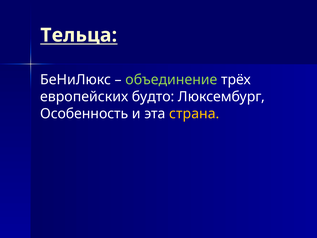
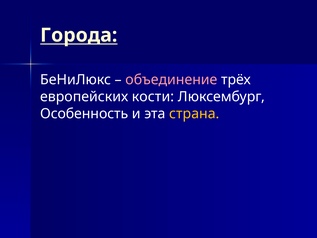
Тельца: Тельца -> Города (79, 35)
объединение colour: light green -> pink (171, 80)
будто: будто -> кости (153, 97)
